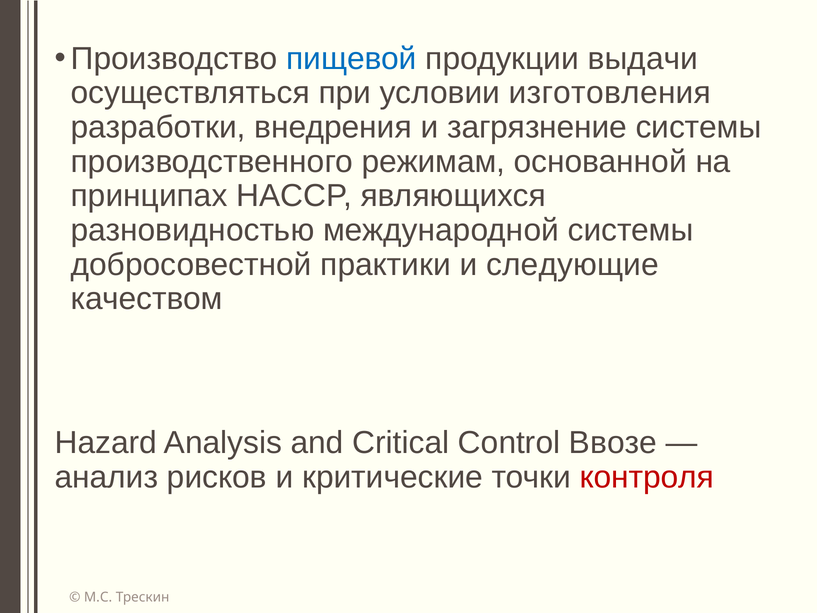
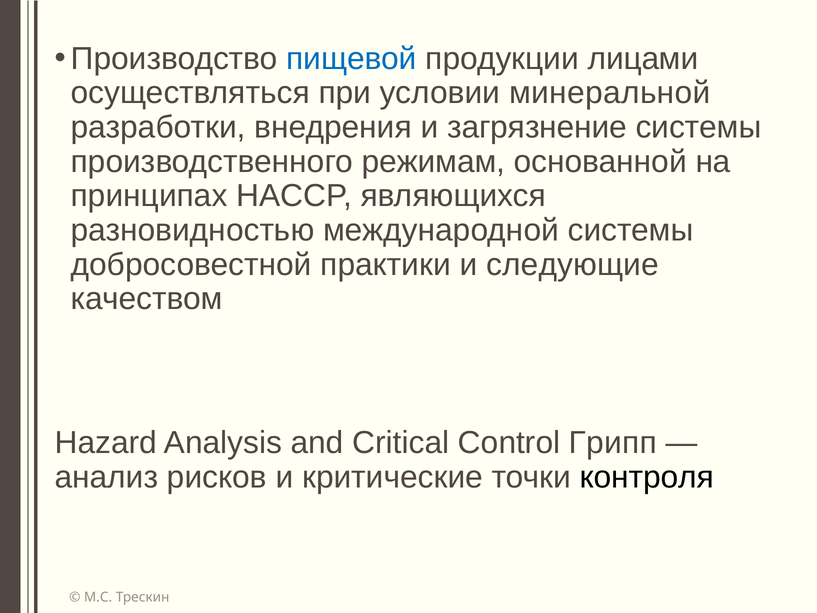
выдачи: выдачи -> лицами (643, 59)
изготовления: изготовления -> минеральной (610, 93)
Ввозе: Ввозе -> Грипп (613, 443)
контроля colour: red -> black (647, 477)
